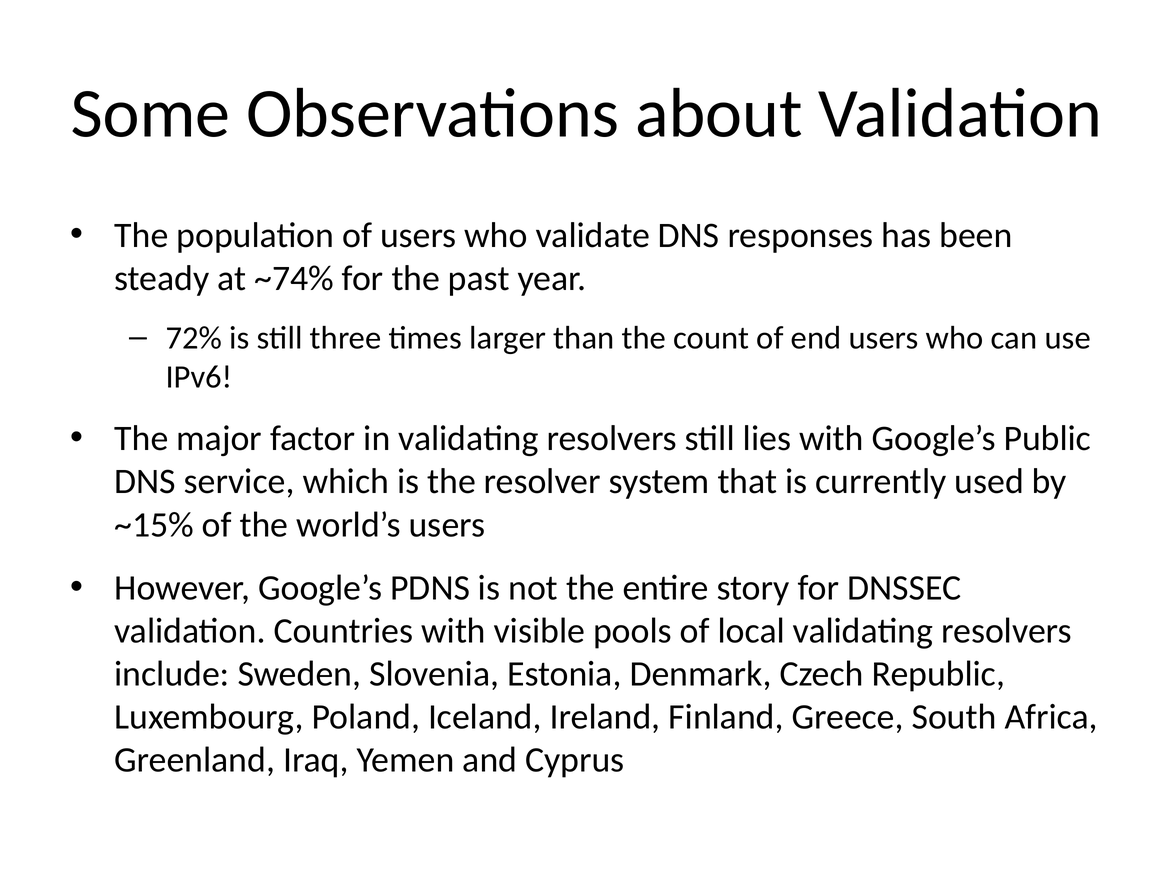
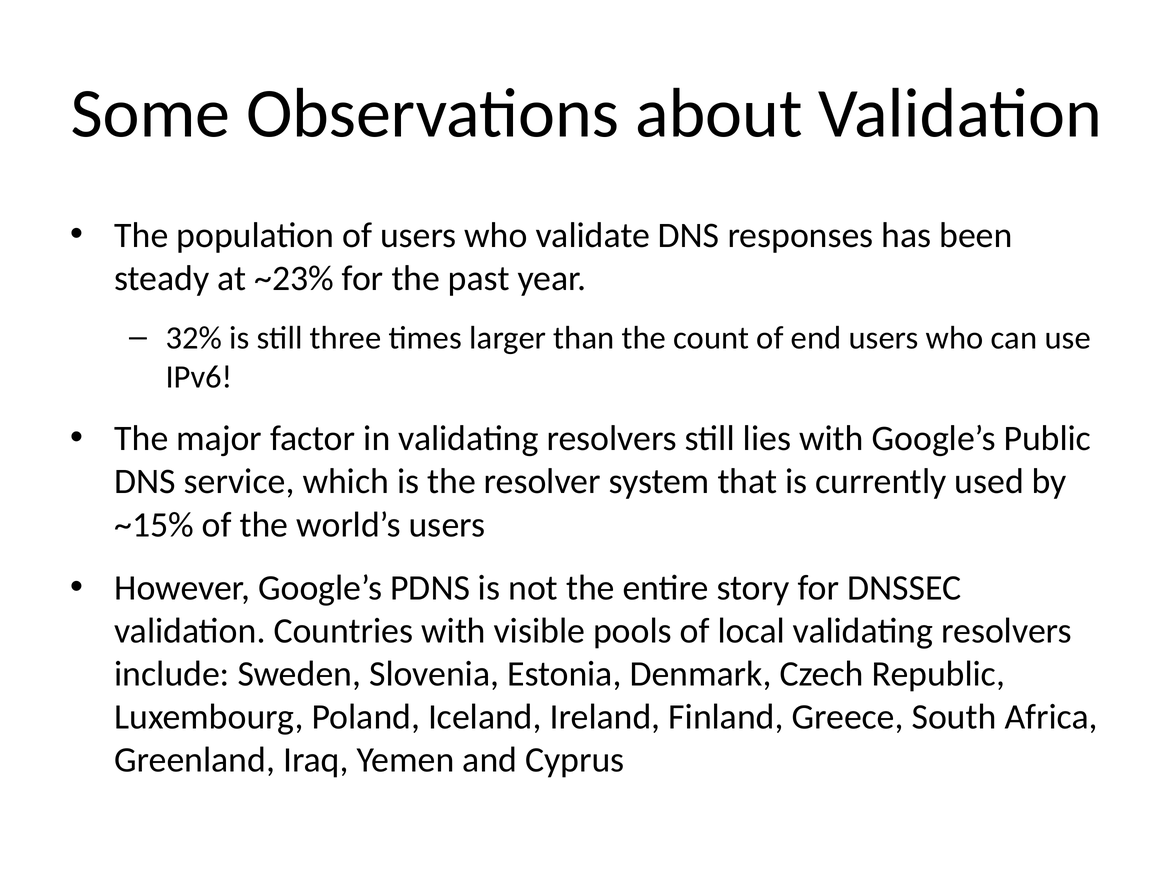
~74%: ~74% -> ~23% (294, 278)
72%: 72% -> 32% (194, 338)
